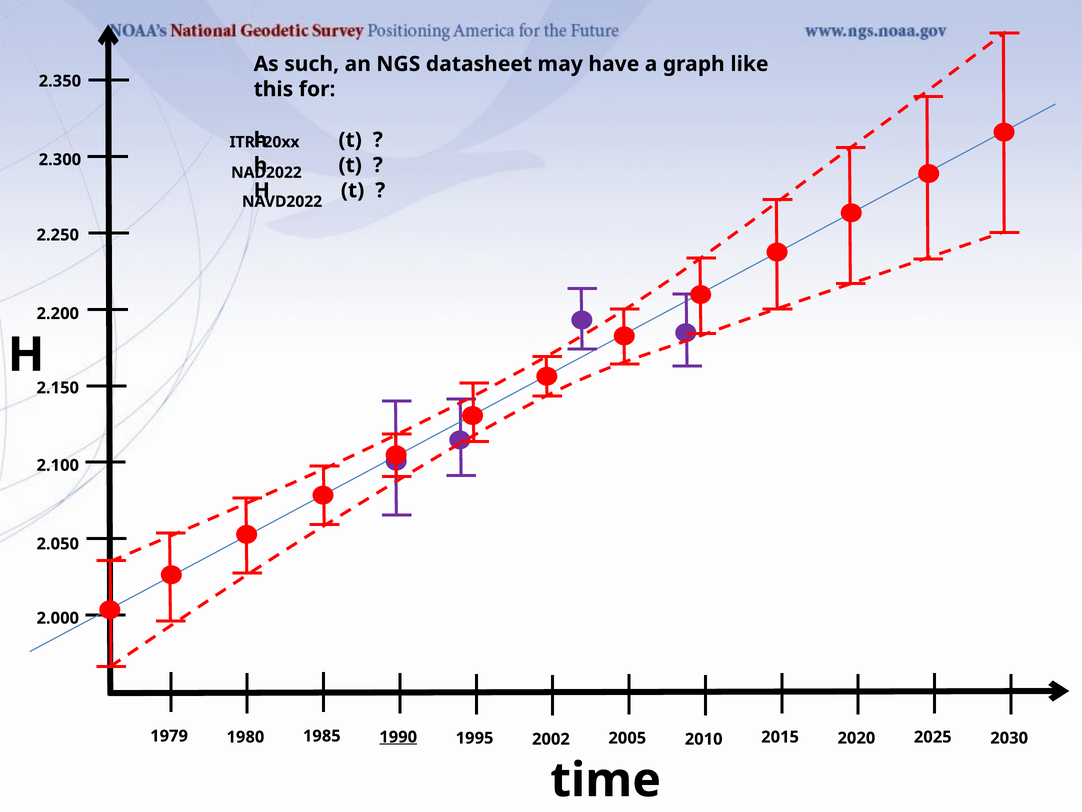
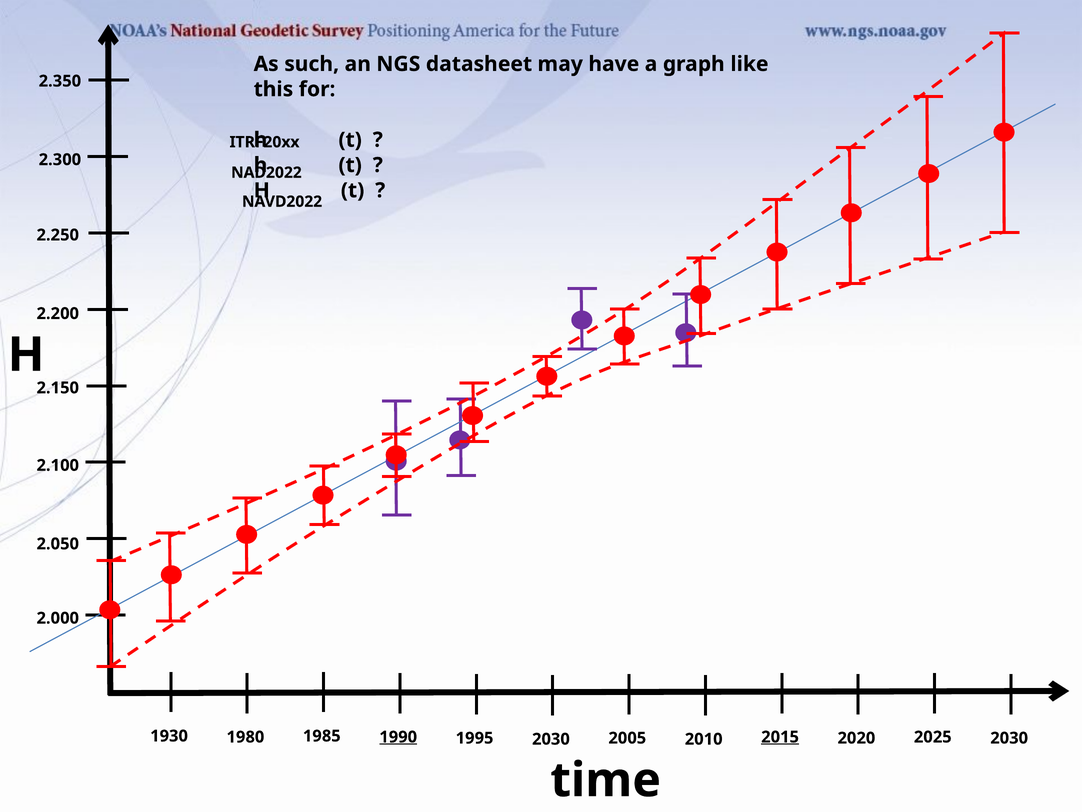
1979: 1979 -> 1930 (169, 736)
1995 2002: 2002 -> 2030 (551, 739)
2015 underline: none -> present (780, 737)
